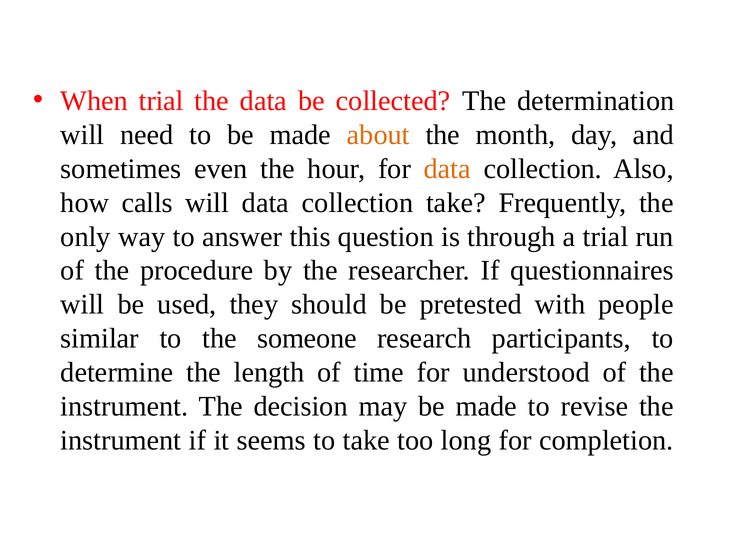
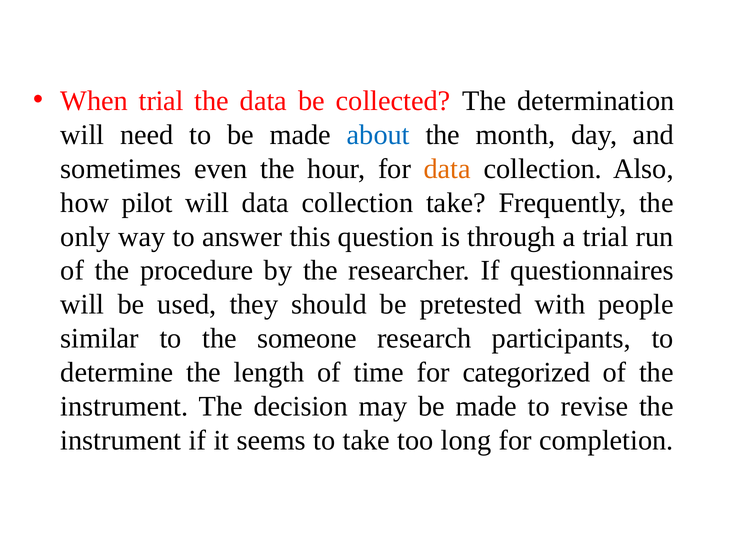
about colour: orange -> blue (378, 135)
calls: calls -> pilot (147, 203)
understood: understood -> categorized (526, 373)
